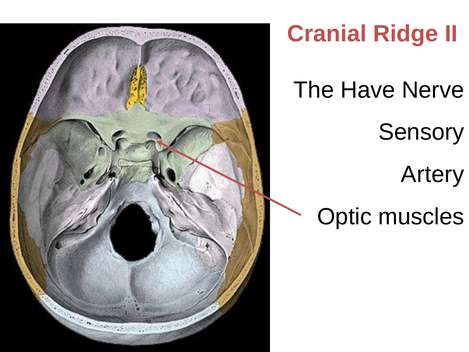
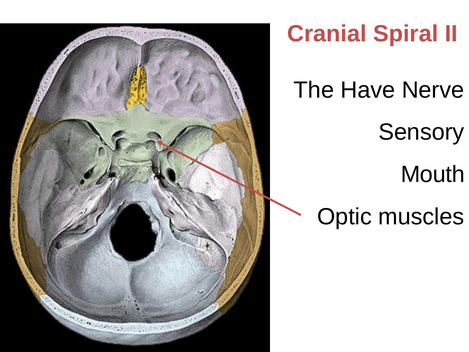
Ridge: Ridge -> Spiral (406, 34)
Artery: Artery -> Mouth (433, 174)
